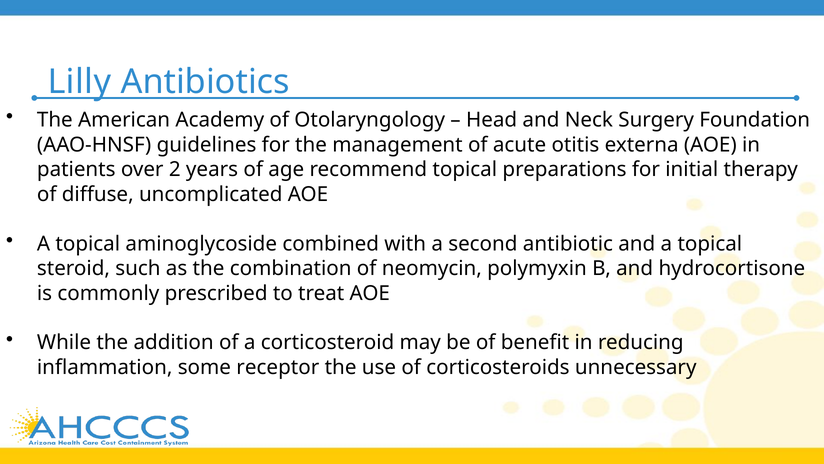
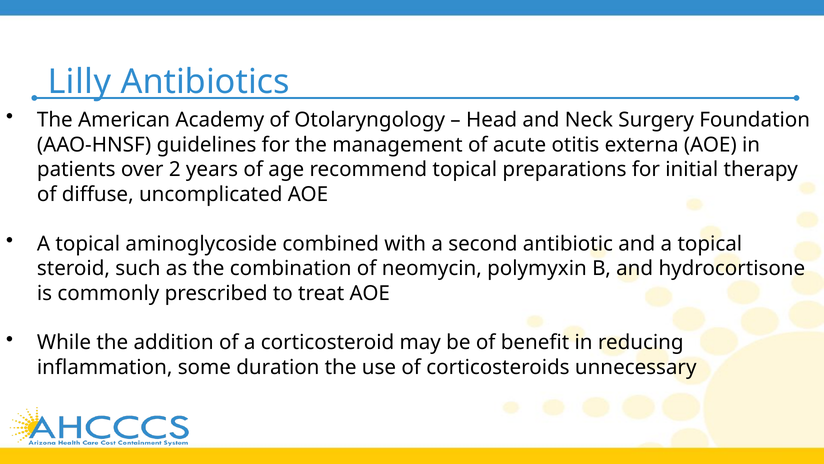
receptor: receptor -> duration (278, 367)
